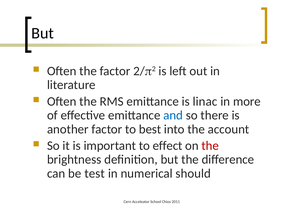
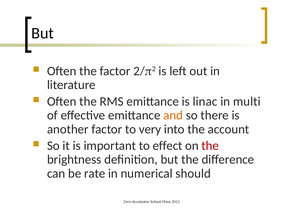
more: more -> multi (247, 101)
and colour: blue -> orange (173, 115)
best: best -> very (150, 129)
test: test -> rate (95, 173)
